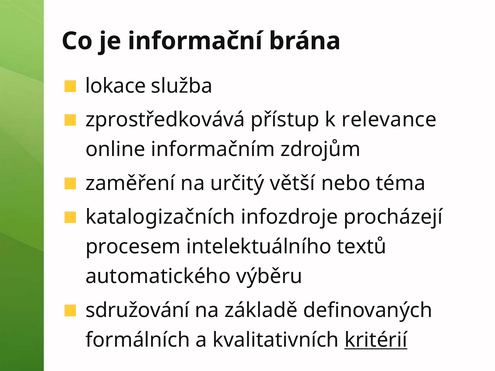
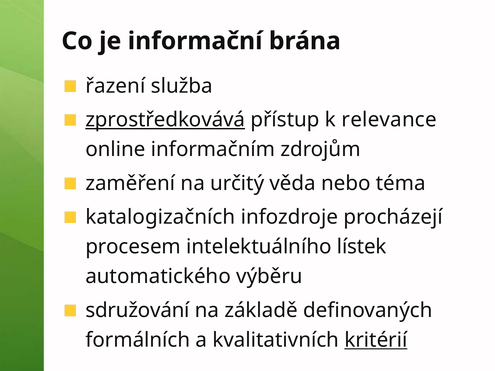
lokace: lokace -> řazení (115, 86)
zprostředkovává underline: none -> present (165, 120)
větší: větší -> věda (293, 183)
textů: textů -> lístek (362, 247)
